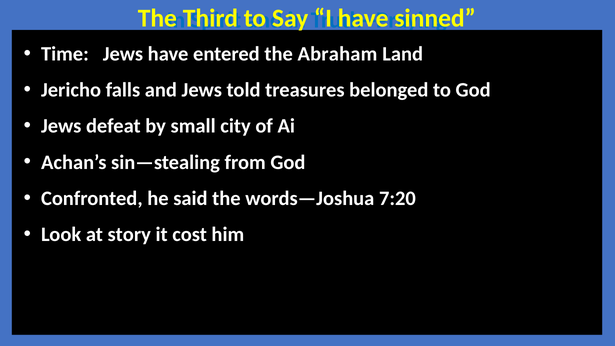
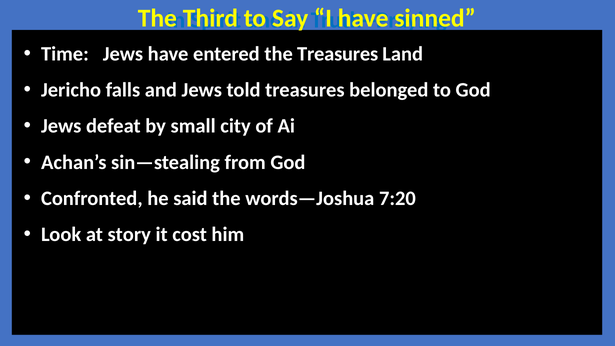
the Abraham: Abraham -> Treasures (338, 54)
